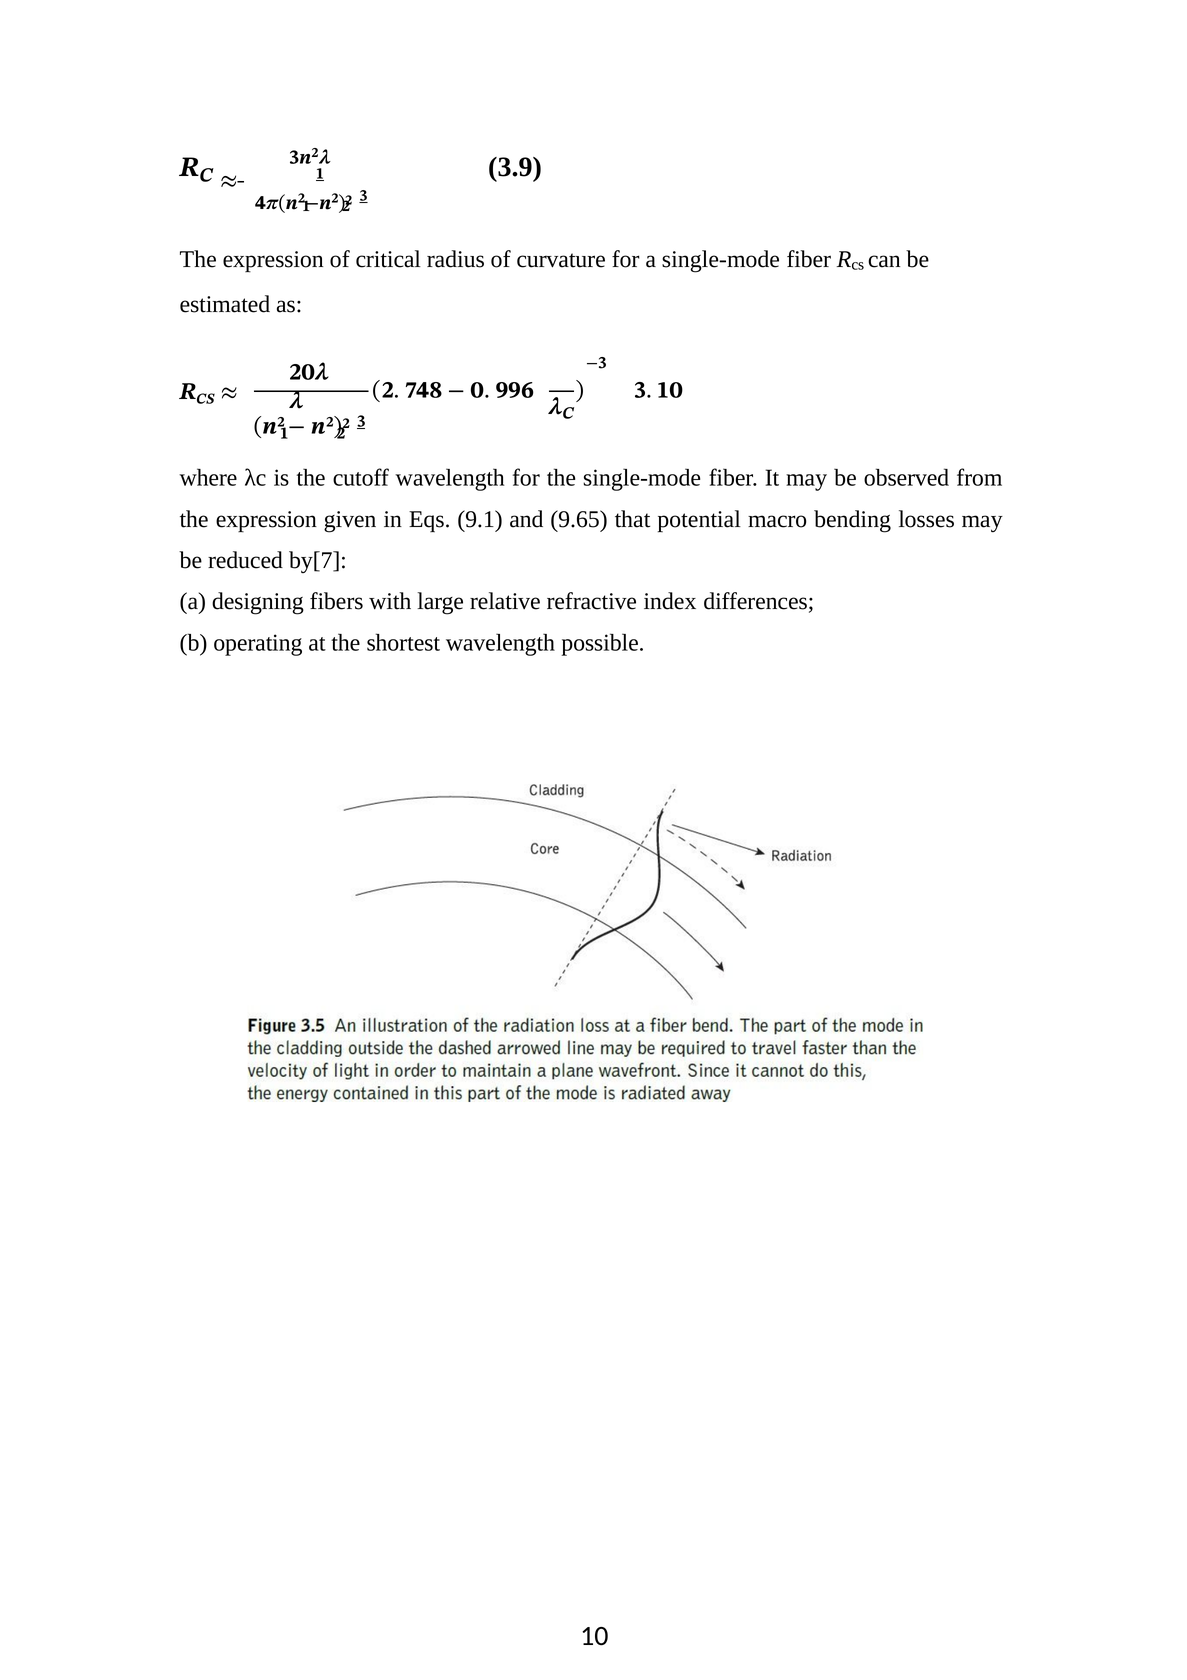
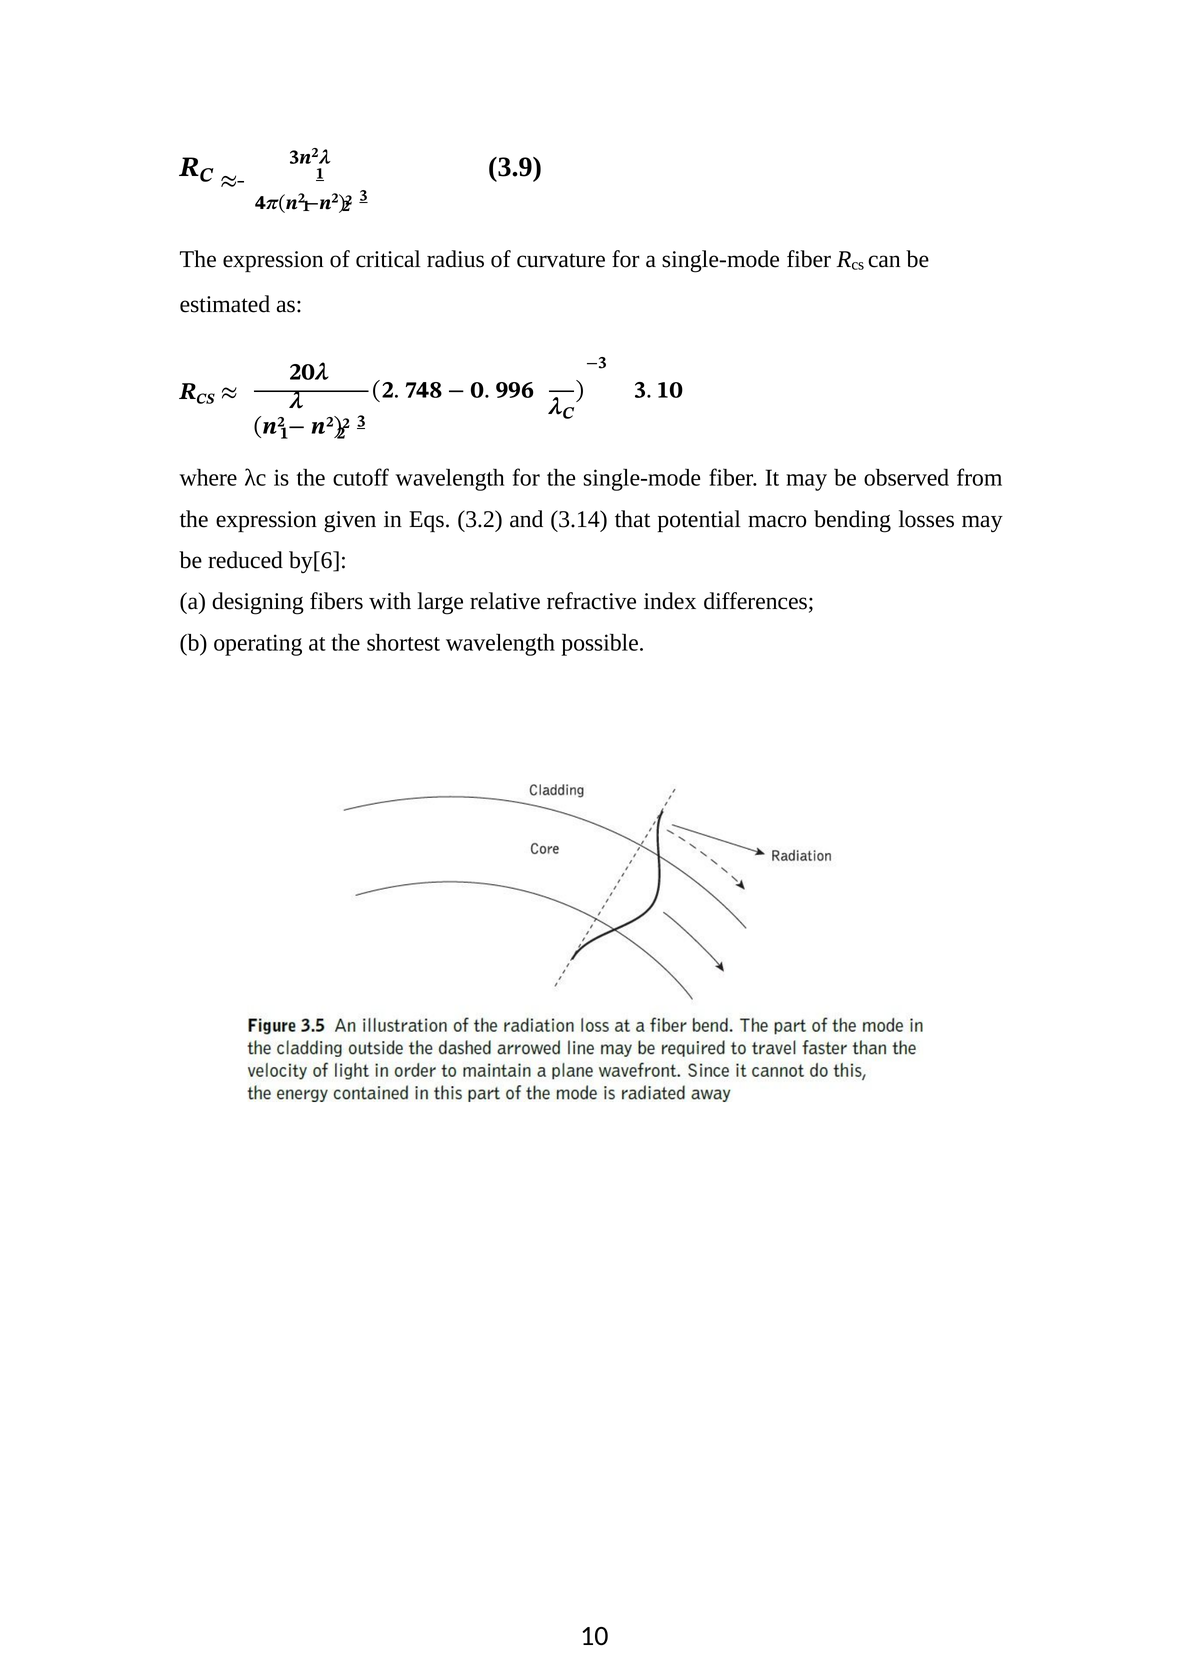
9.1: 9.1 -> 3.2 (480, 519)
9.65: 9.65 -> 3.14 (579, 519)
by[7: by[7 -> by[6 (318, 560)
